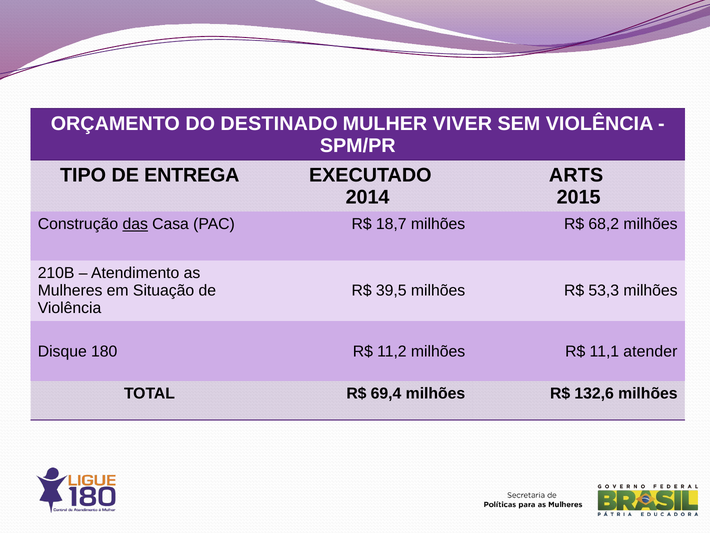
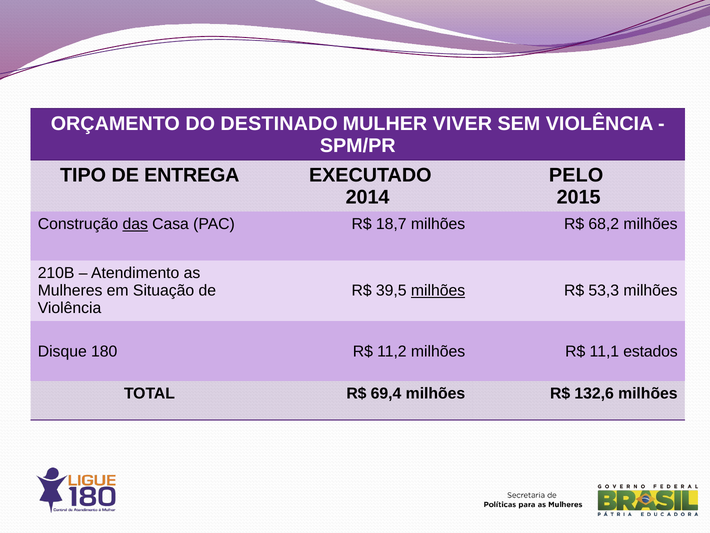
ARTS: ARTS -> PELO (576, 175)
milhões underline: none -> present (438, 290)
atender: atender -> estados (651, 351)
